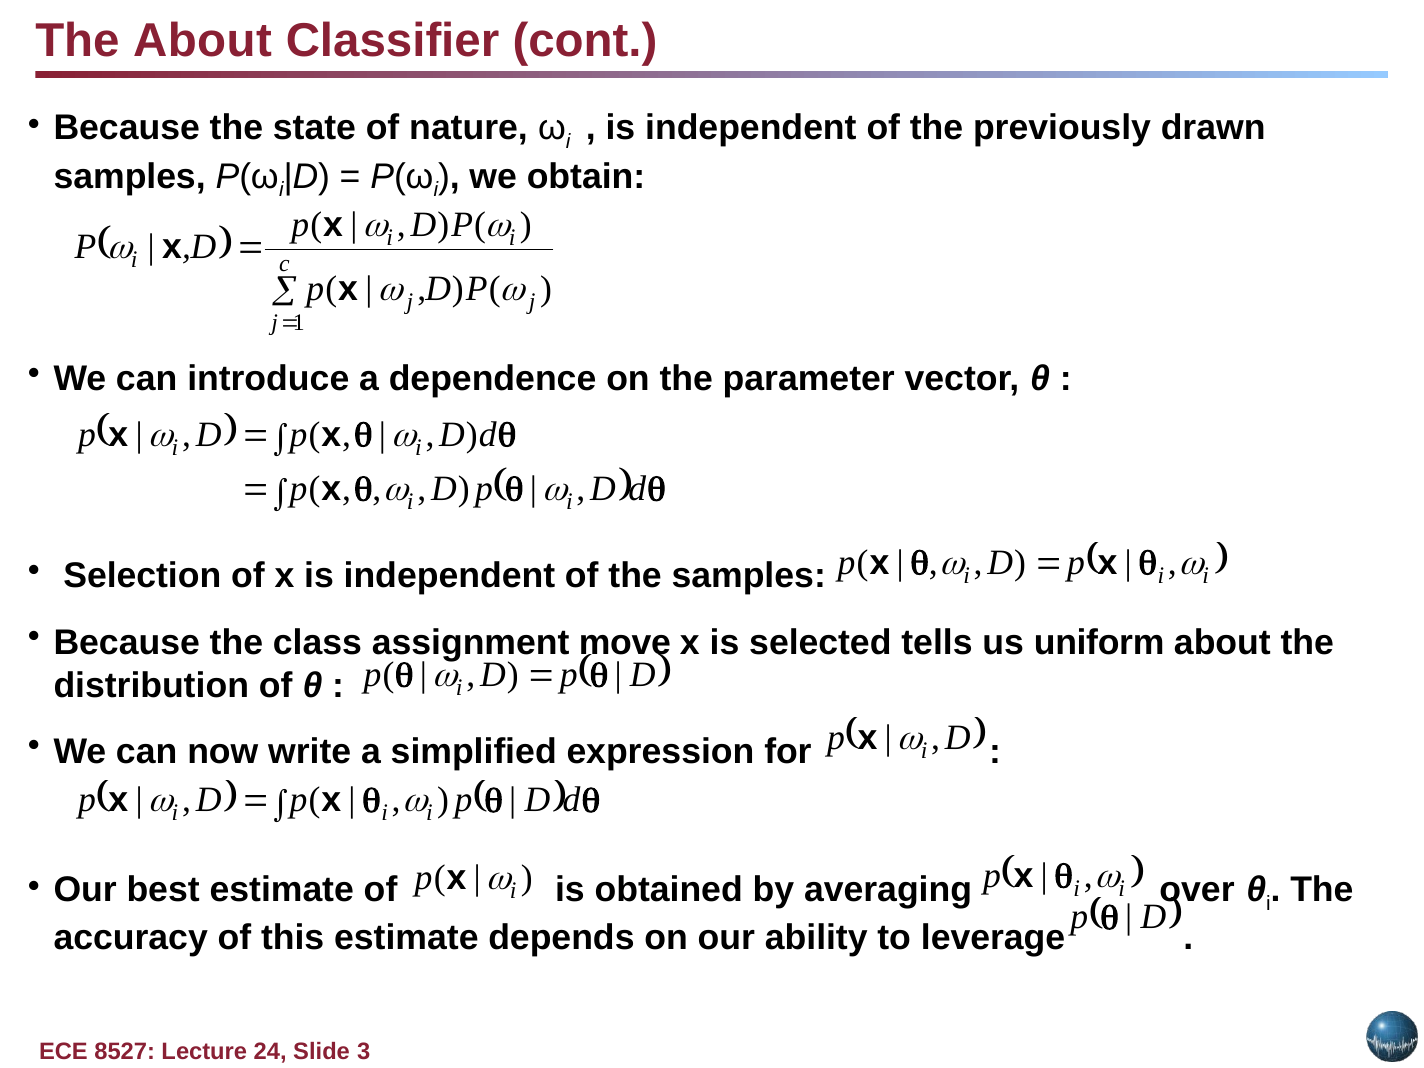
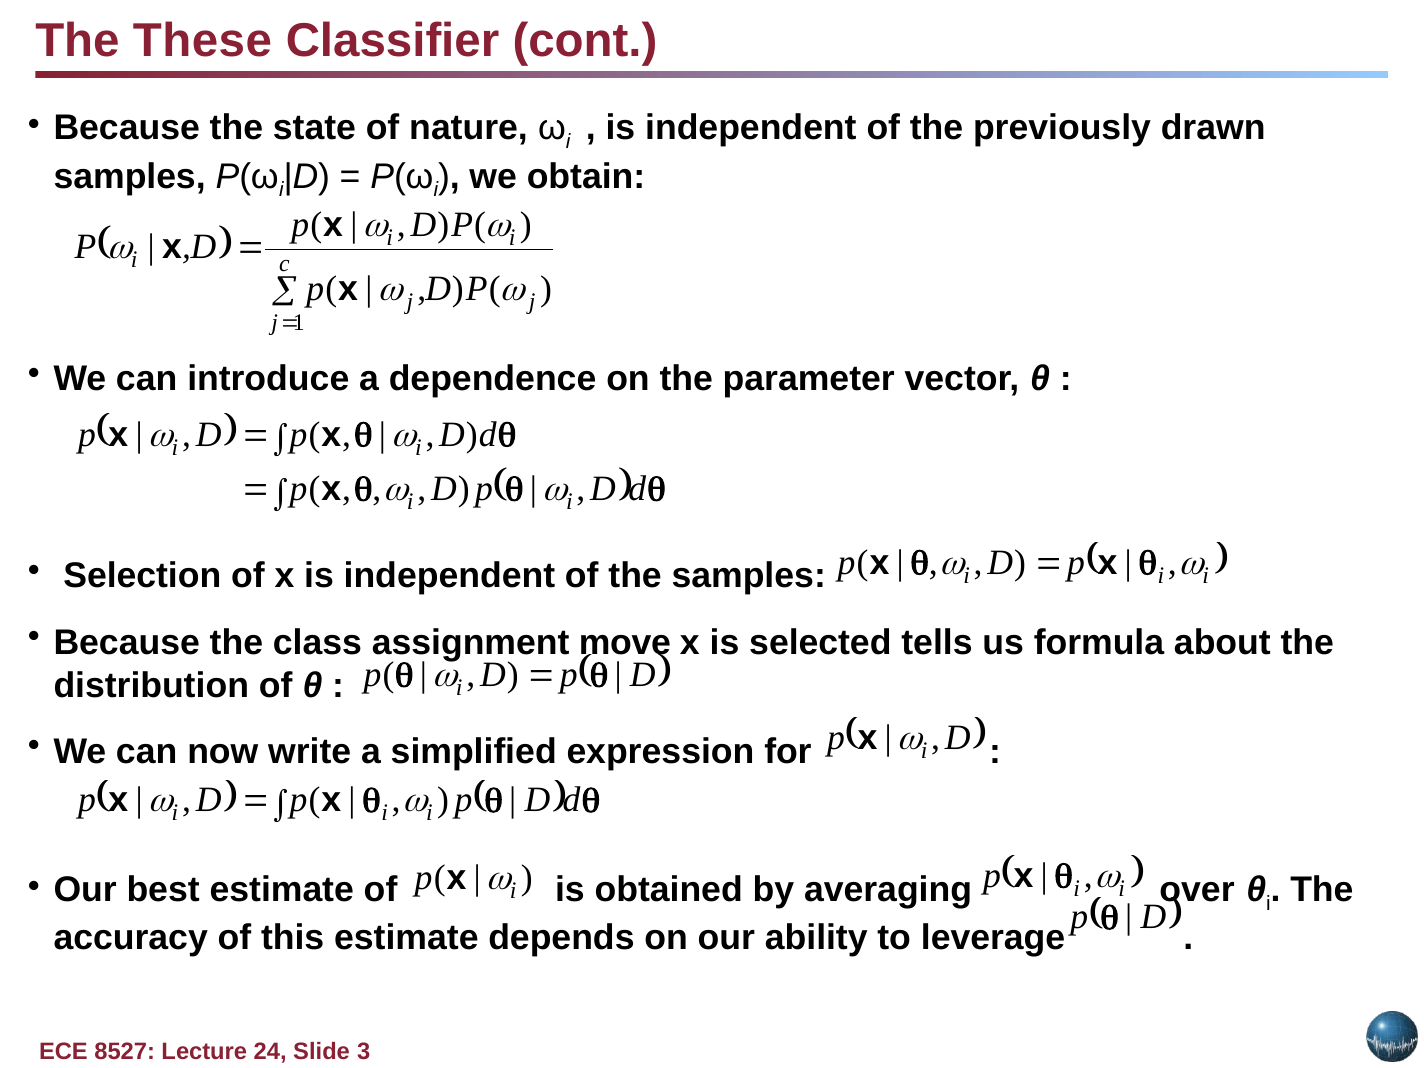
The About: About -> These (202, 41)
uniform: uniform -> formula (1099, 643)
